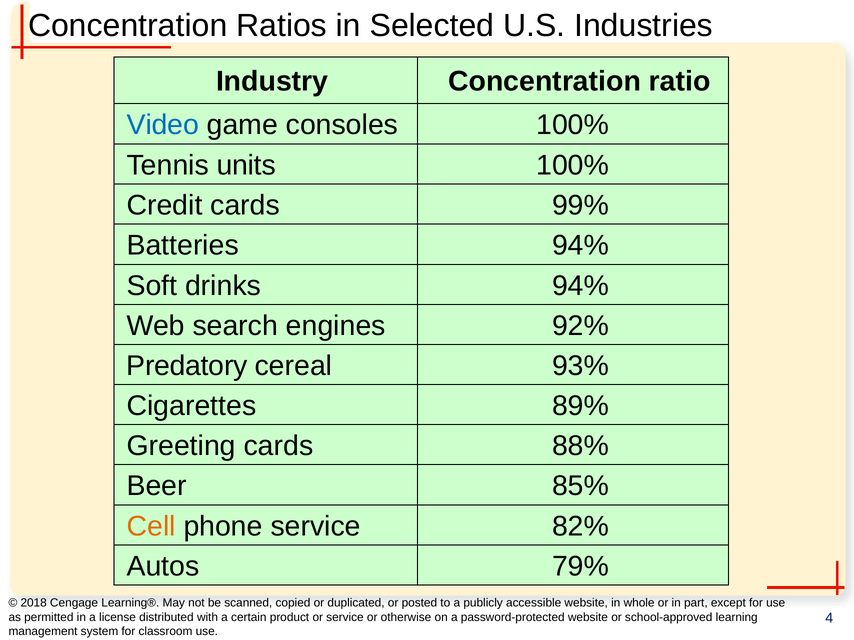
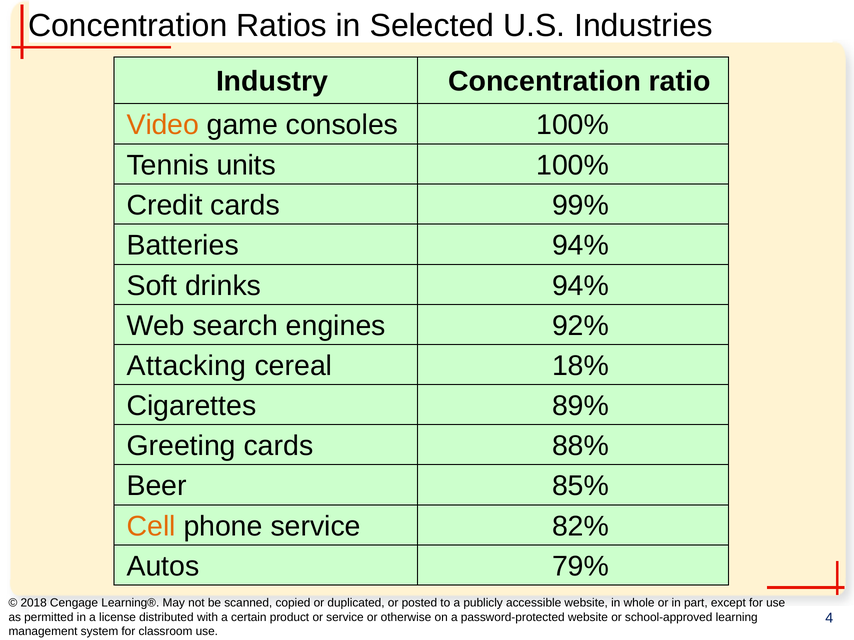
Video colour: blue -> orange (163, 125)
Predatory: Predatory -> Attacking (187, 366)
93%: 93% -> 18% (581, 366)
